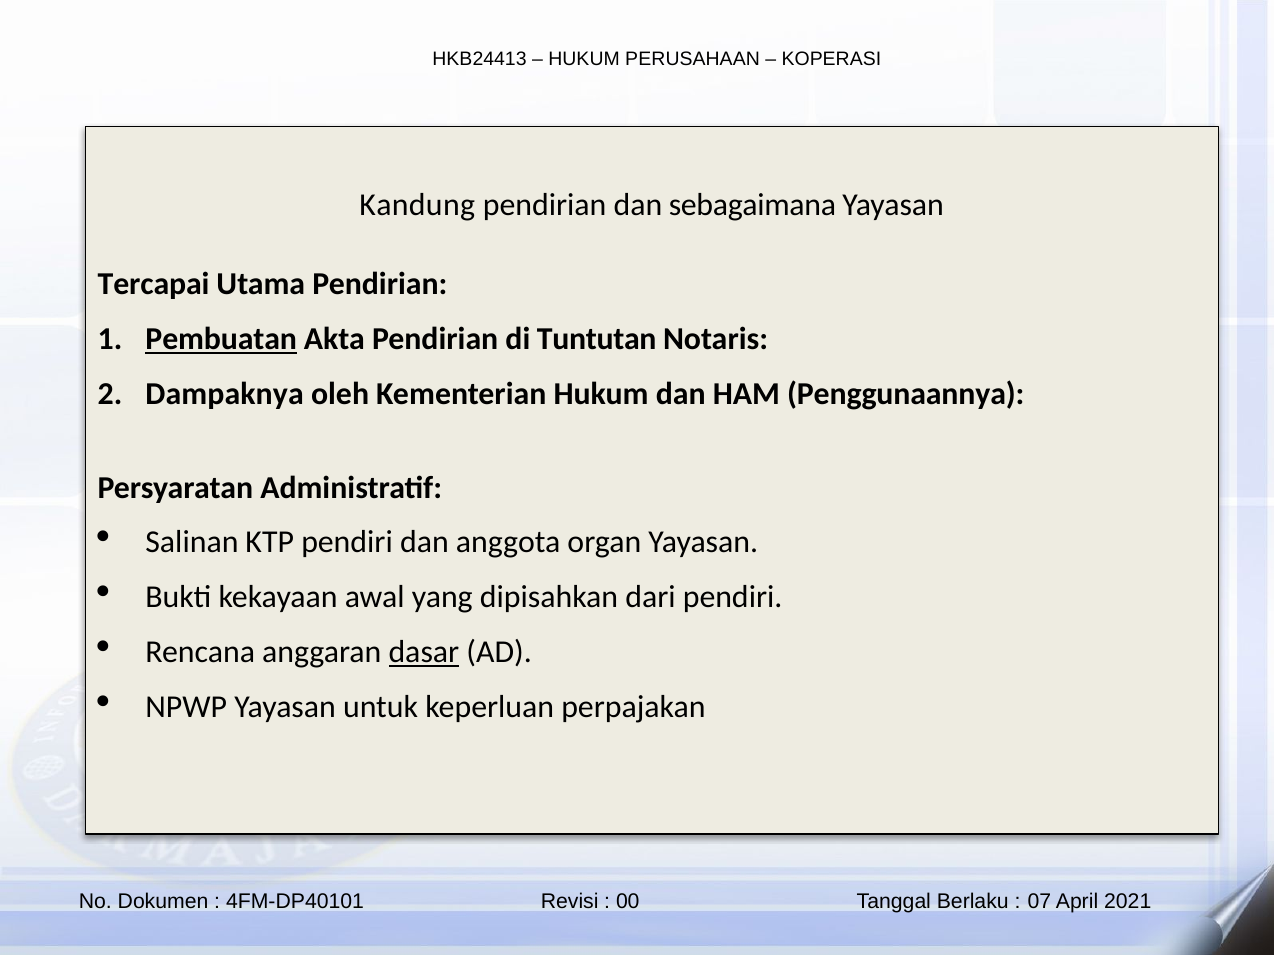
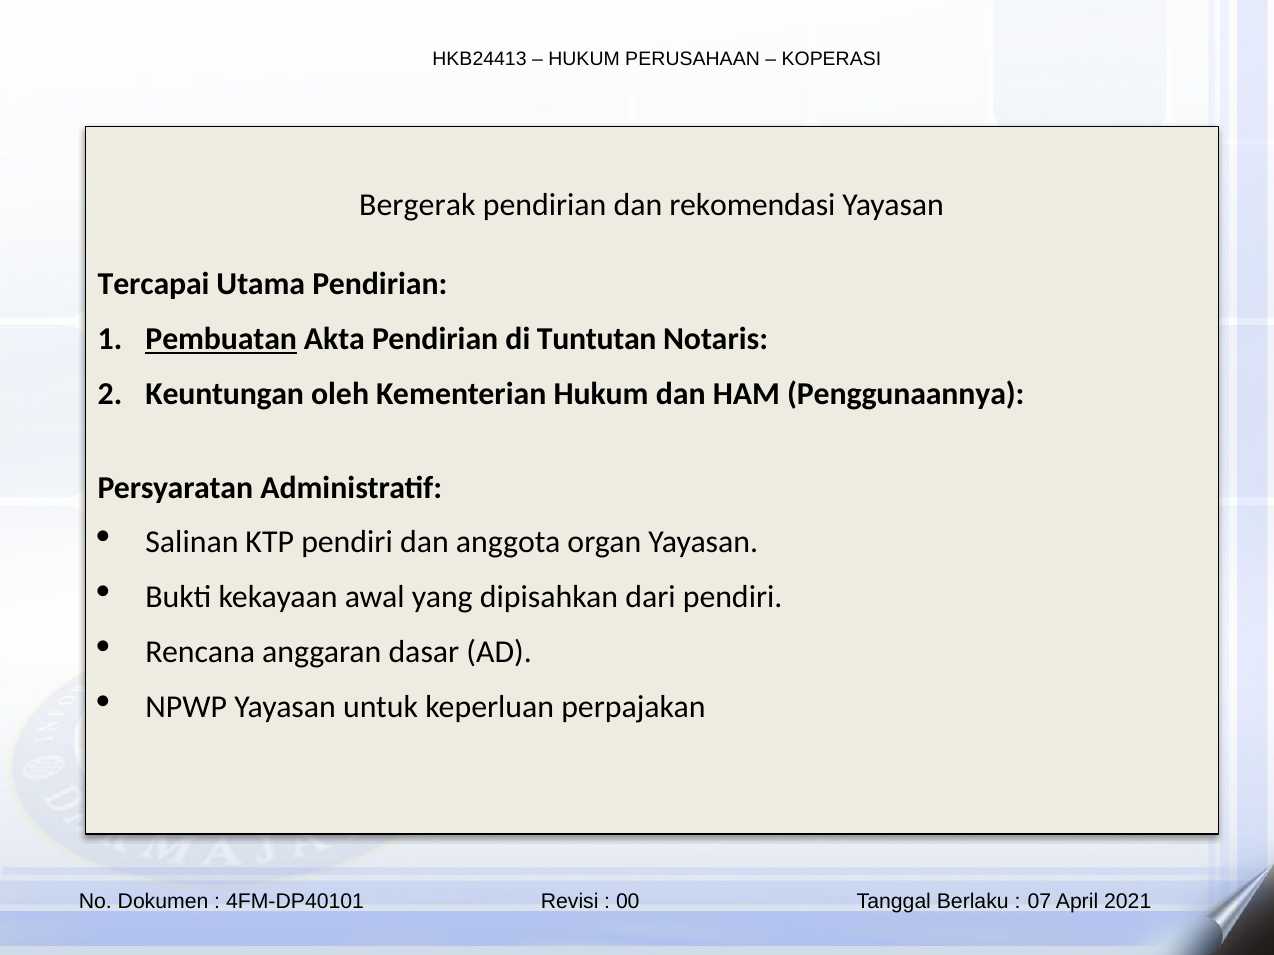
Kandung: Kandung -> Bergerak (417, 205)
sebagaimana: sebagaimana -> rekomendasi (752, 205)
Dampaknya: Dampaknya -> Keuntungan (225, 395)
dasar underline: present -> none (424, 653)
